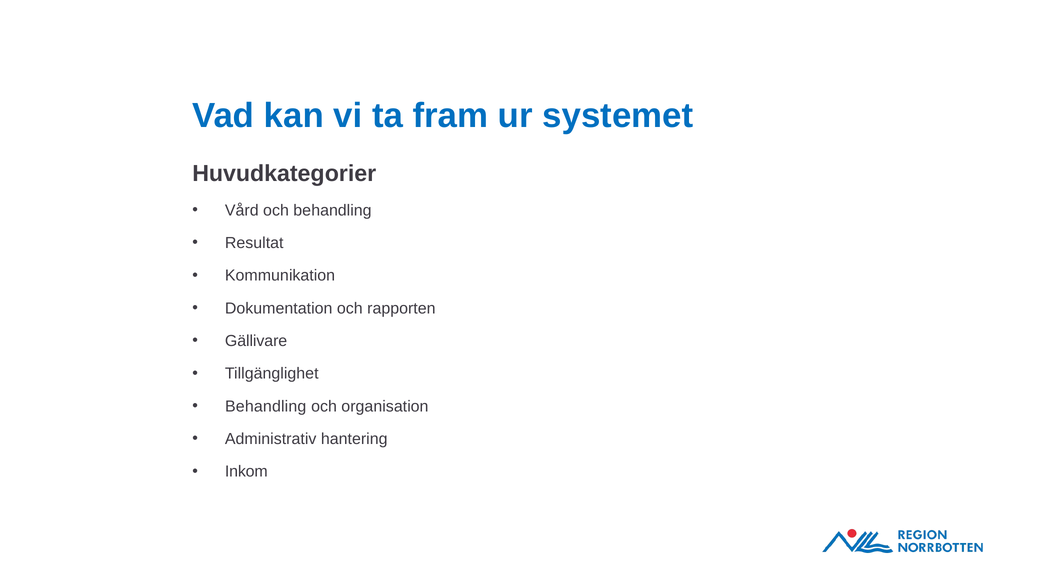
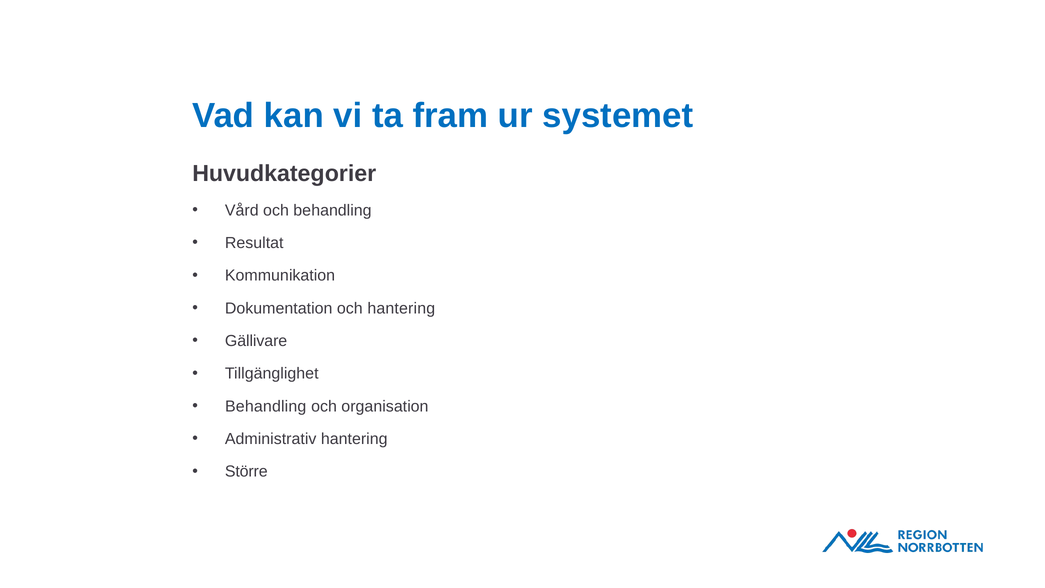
och rapporten: rapporten -> hantering (401, 308)
Inkom: Inkom -> Större (246, 472)
